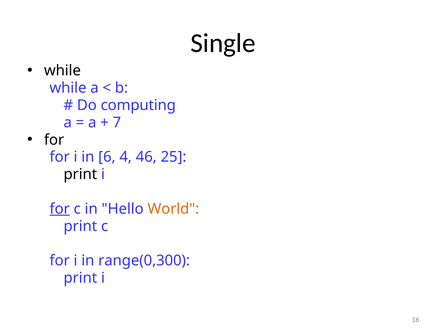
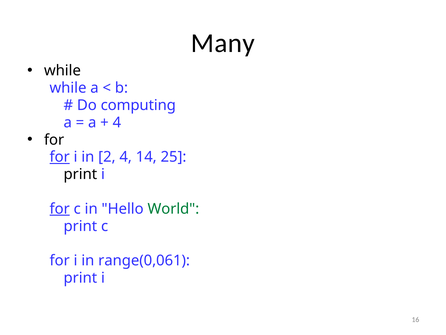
Single: Single -> Many (223, 43)
7: 7 -> 4 (117, 122)
for underline: none -> present (60, 157)
6: 6 -> 2 (107, 157)
46: 46 -> 14 (146, 157)
World colour: orange -> green (173, 209)
range(0,300: range(0,300 -> range(0,061 (144, 260)
